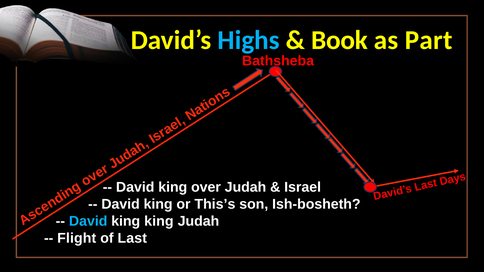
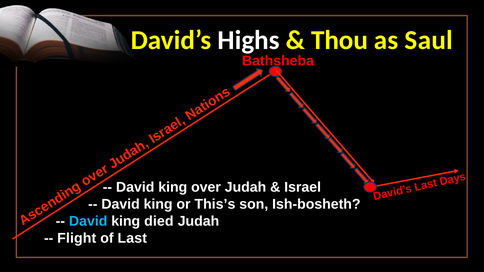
Highs colour: light blue -> white (249, 40)
Book: Book -> Thou (340, 40)
Part: Part -> Saul (429, 40)
king king: king -> died (159, 221)
